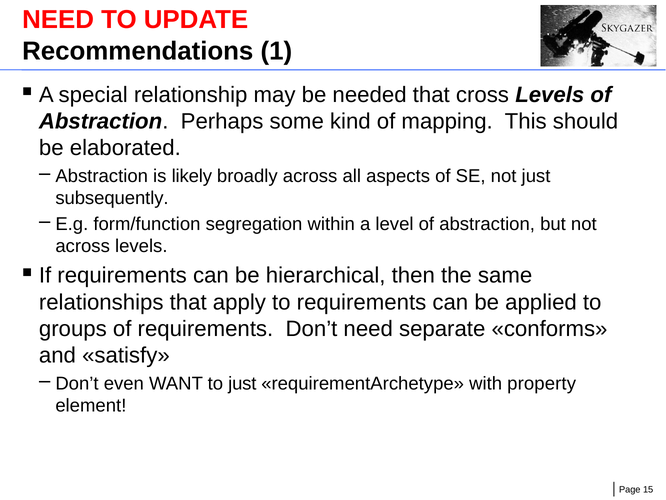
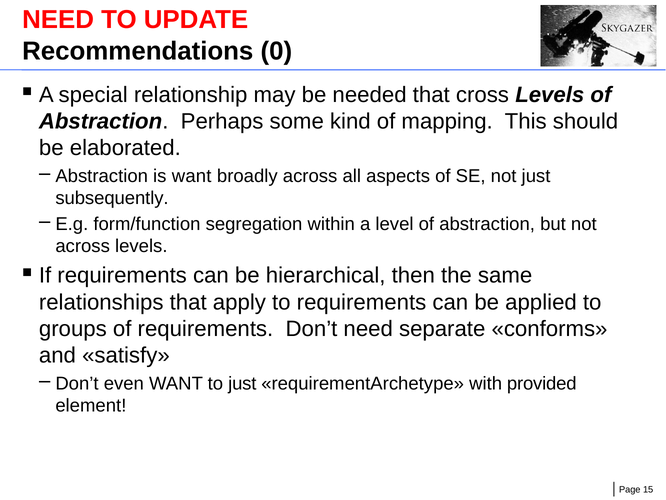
1: 1 -> 0 (276, 51)
is likely: likely -> want (192, 176)
property: property -> provided (542, 383)
